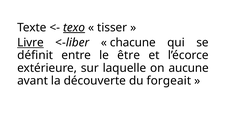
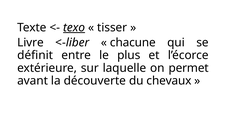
Livre underline: present -> none (30, 43)
être: être -> plus (129, 55)
aucune: aucune -> permet (189, 68)
forgeait: forgeait -> chevaux (169, 81)
